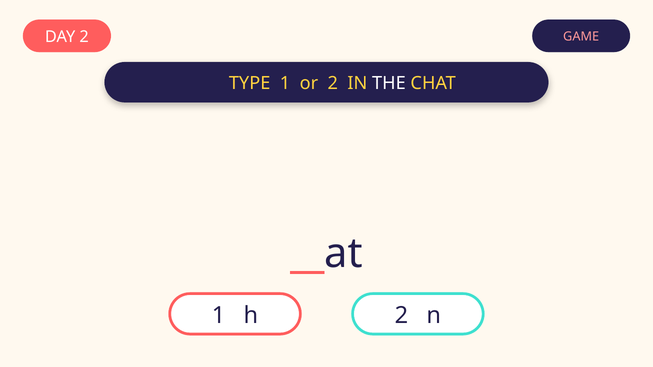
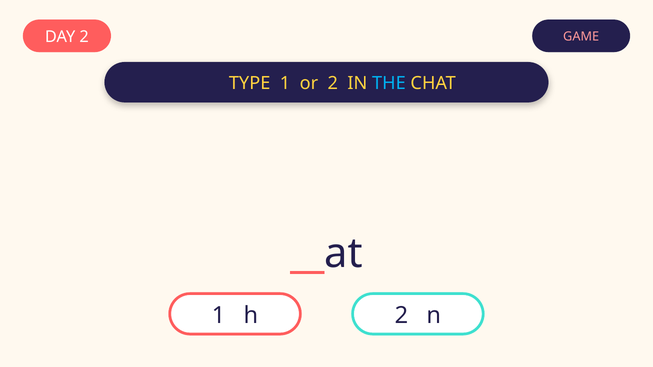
THE colour: white -> light blue (389, 84)
